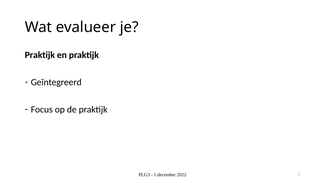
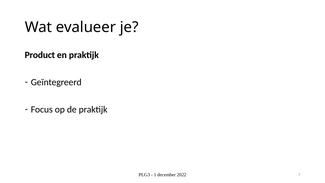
Praktijk: Praktijk -> Product (40, 55)
